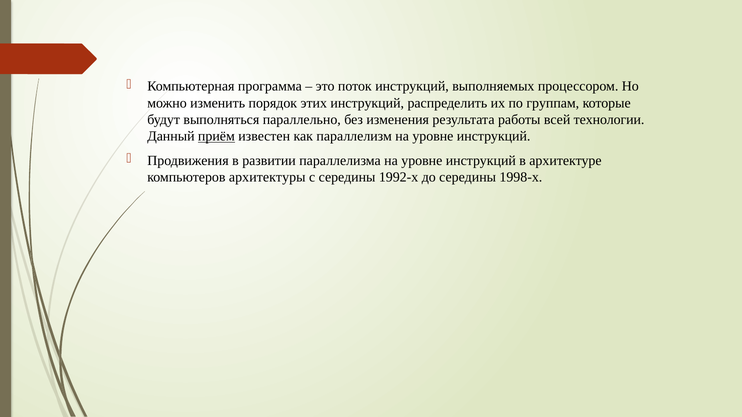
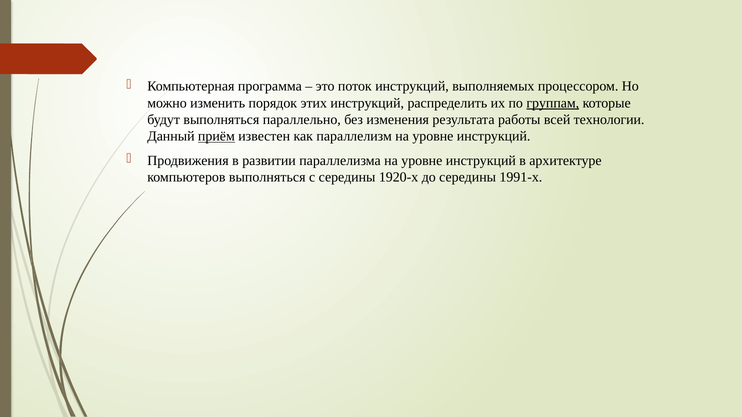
группам underline: none -> present (553, 103)
компьютеров архитектуры: архитектуры -> выполняться (267, 178)
1992-х: 1992-х -> 1920-х (399, 178)
1998-х: 1998-х -> 1991-х (521, 178)
